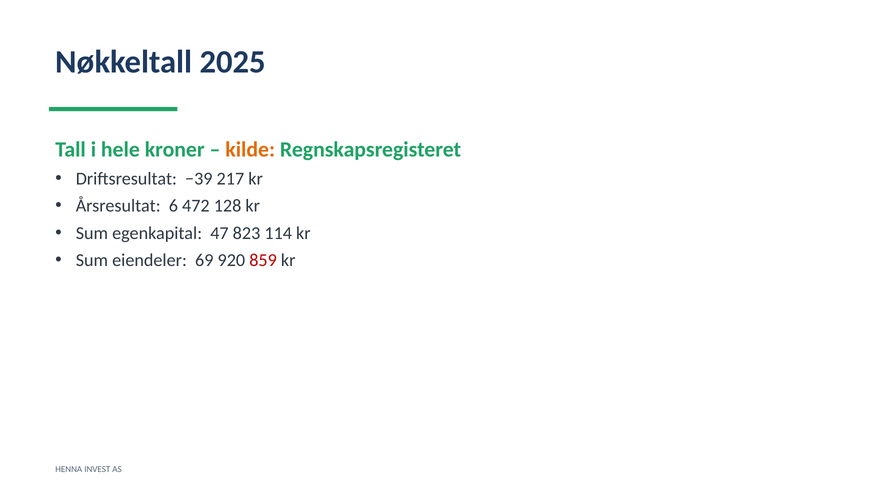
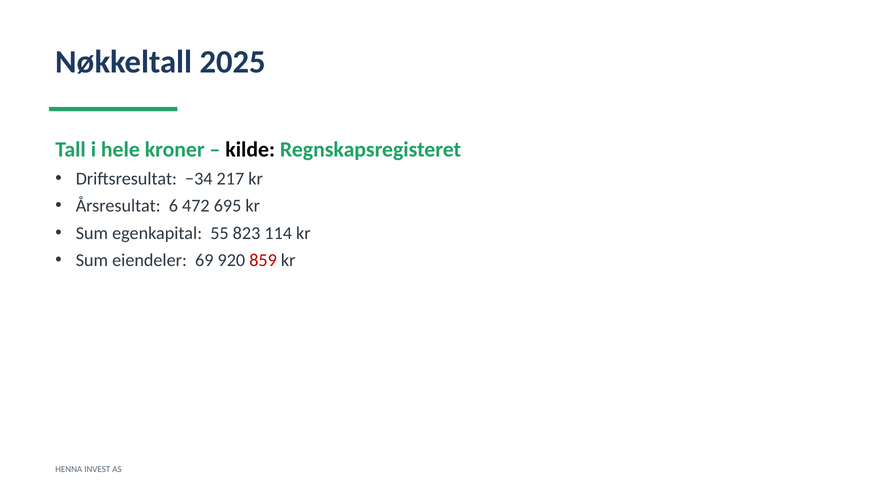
kilde colour: orange -> black (250, 150)
−39: −39 -> −34 (199, 179)
128: 128 -> 695 (228, 206)
47: 47 -> 55 (219, 233)
